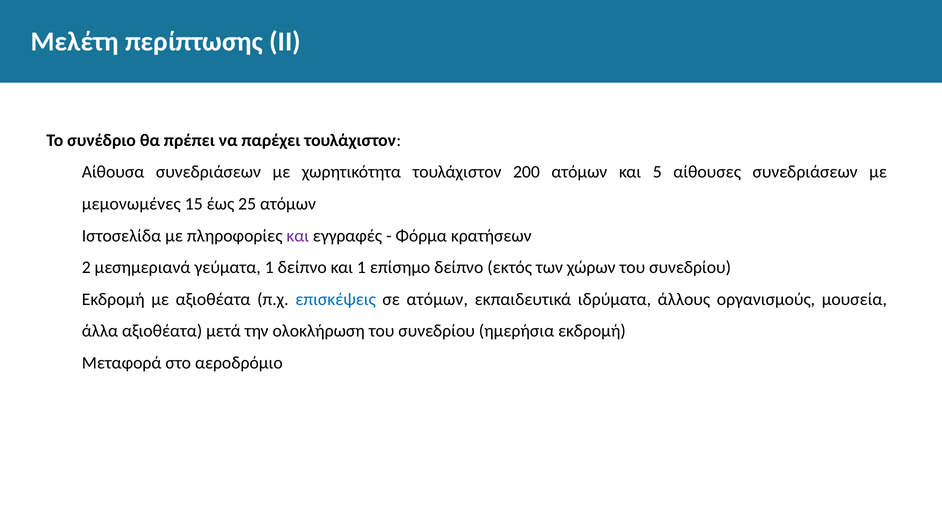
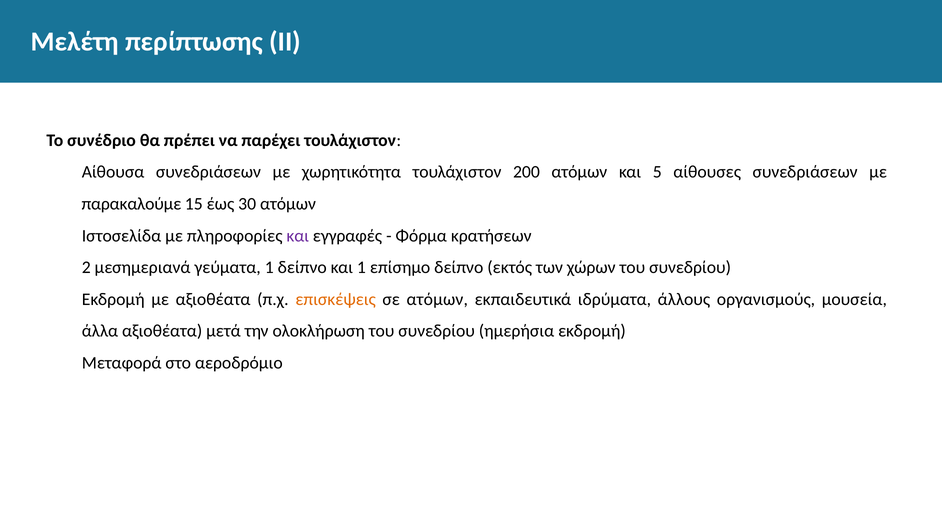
μεμονωμένες: μεμονωμένες -> παρακαλούμε (131, 204)
25: 25 -> 30 (247, 204)
επισκέψεις colour: blue -> orange (336, 299)
